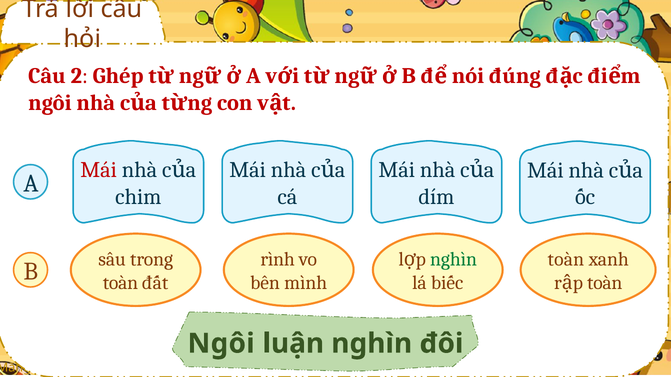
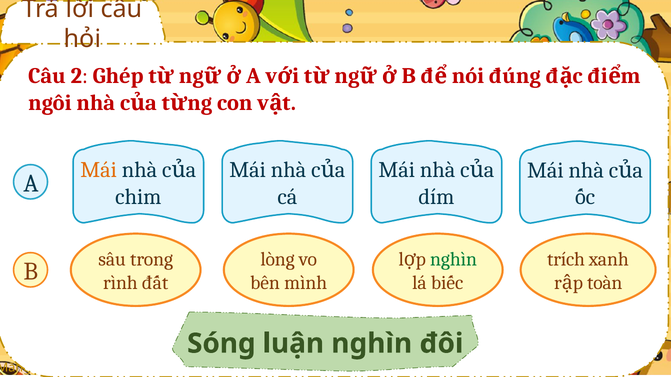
Mái colour: red -> orange (99, 170)
rình: rình -> lòng (278, 260)
toàn: toàn -> trích (566, 260)
toàn: toàn -> rình (120, 283)
Ngôi: Ngôi -> Sóng (221, 344)
